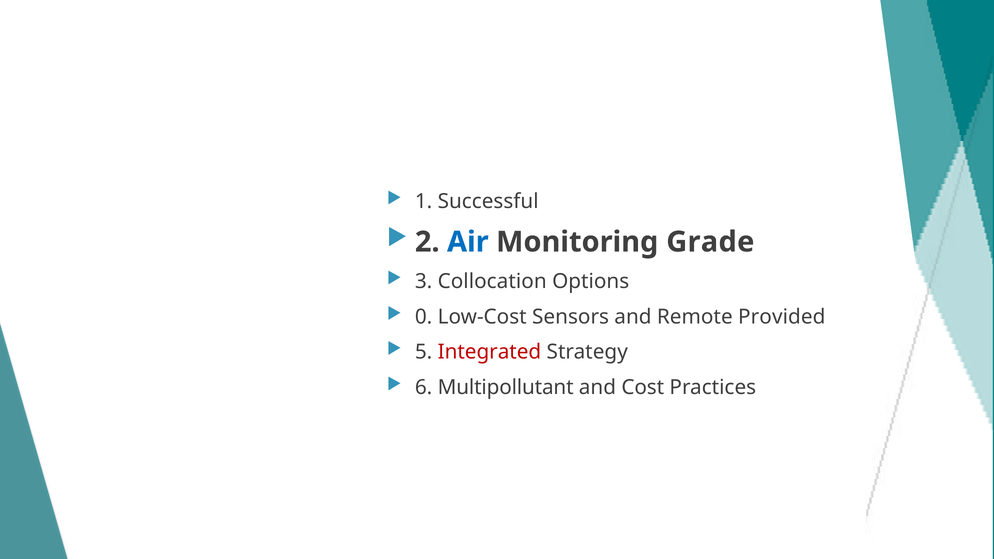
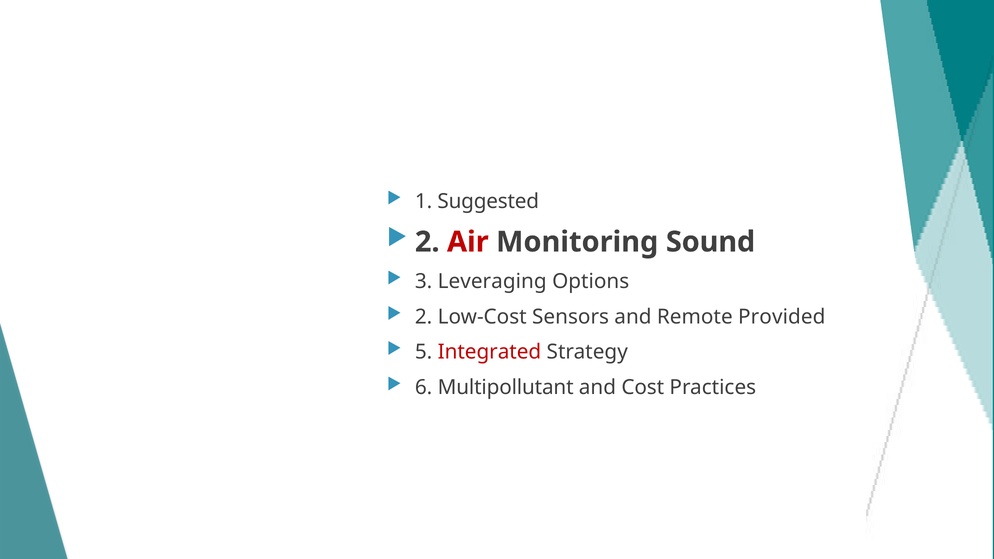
Successful: Successful -> Suggested (488, 201)
Air colour: blue -> red (468, 242)
Grade: Grade -> Sound (711, 242)
Collocation: Collocation -> Leveraging (492, 282)
0: 0 -> 2 (424, 317)
